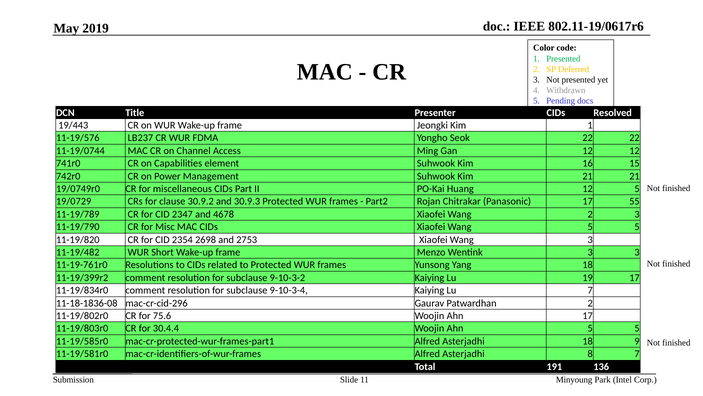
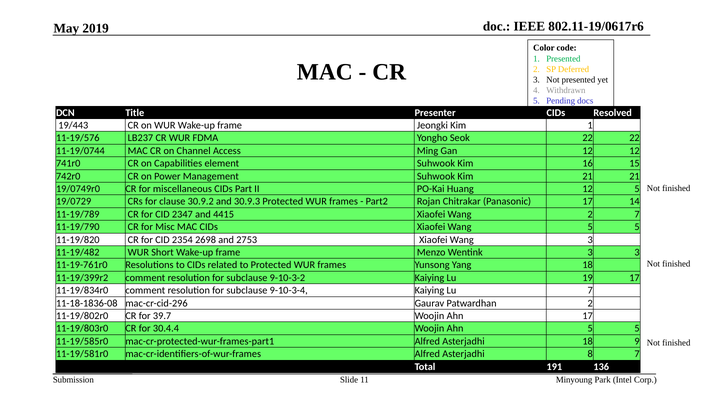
55: 55 -> 14 (634, 201)
4678: 4678 -> 4415 (224, 214)
2 3: 3 -> 7 (637, 214)
75.6: 75.6 -> 39.7 (162, 315)
